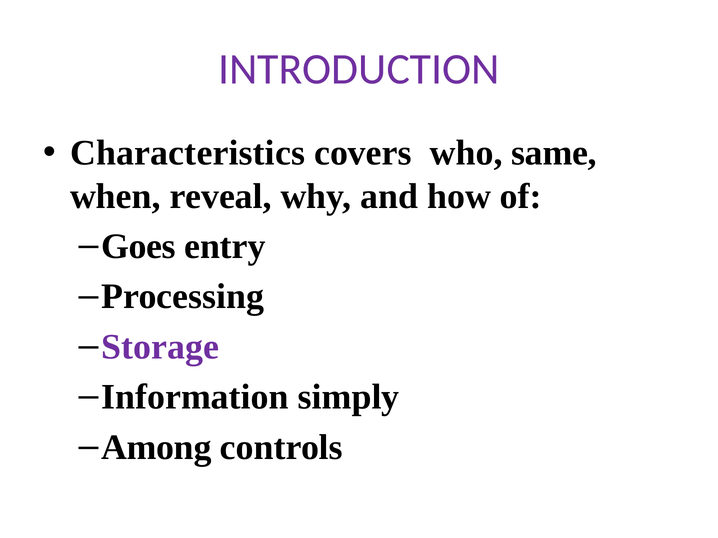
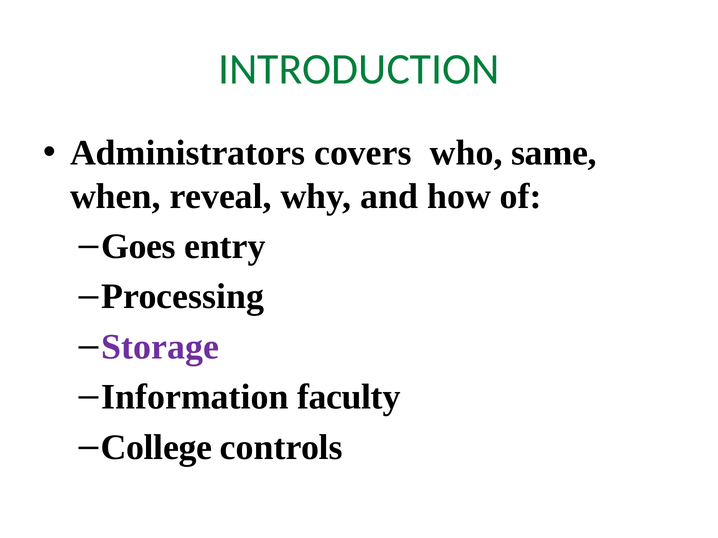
INTRODUCTION colour: purple -> green (359, 70)
Characteristics: Characteristics -> Administrators (188, 153)
simply: simply -> faculty (349, 397)
Among: Among -> College (156, 448)
